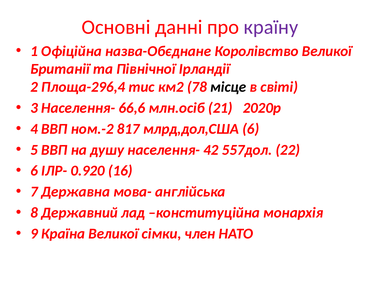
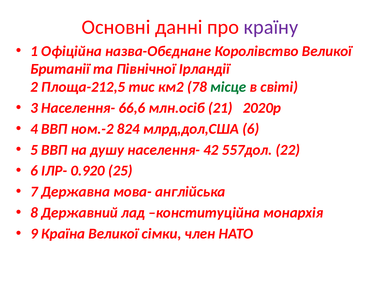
Площа-296,4: Площа-296,4 -> Площа-212,5 (83, 87)
місце colour: black -> green (228, 87)
817: 817 -> 824 (128, 129)
16: 16 -> 25 (120, 171)
